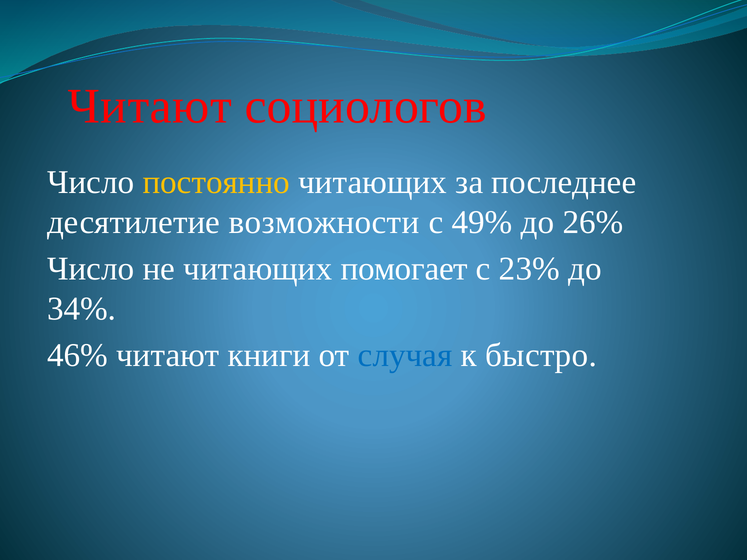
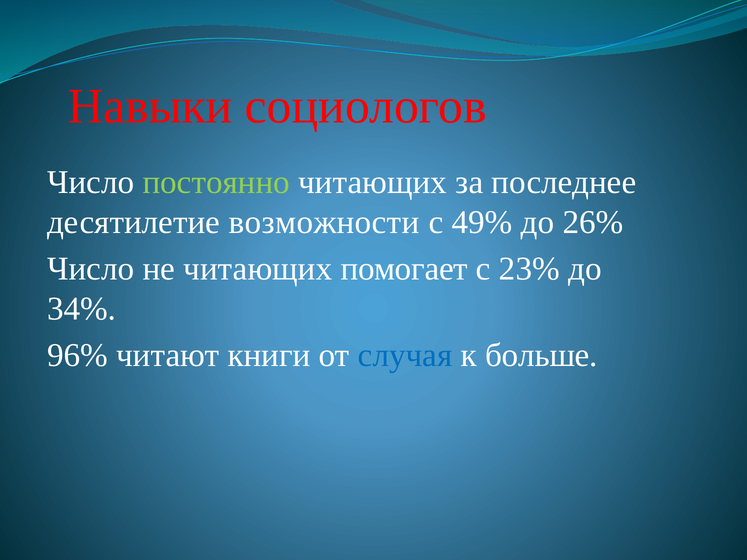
Читают: Читают -> Навыки (150, 106)
постоянно colour: yellow -> light green (216, 183)
46%: 46% -> 96% (77, 355)
быстро: быстро -> больше (541, 355)
